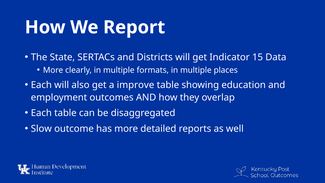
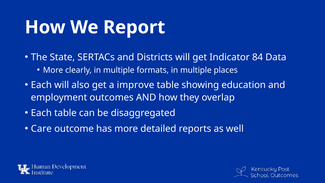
15: 15 -> 84 (258, 57)
Slow: Slow -> Care (41, 129)
